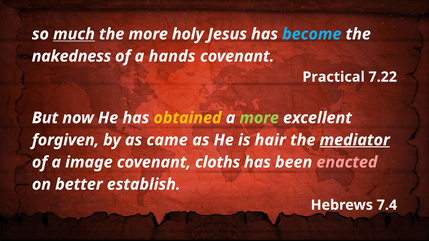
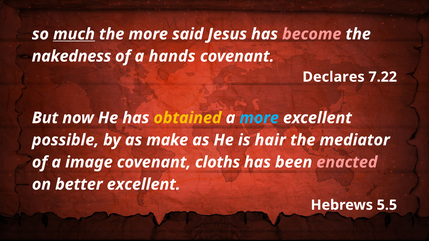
holy: holy -> said (188, 34)
become colour: light blue -> pink (312, 34)
Practical: Practical -> Declares (334, 77)
more colour: light green -> light blue (259, 118)
forgiven: forgiven -> possible (65, 140)
came: came -> make (167, 140)
mediator underline: present -> none (355, 140)
better establish: establish -> excellent (144, 185)
7.4: 7.4 -> 5.5 (387, 205)
